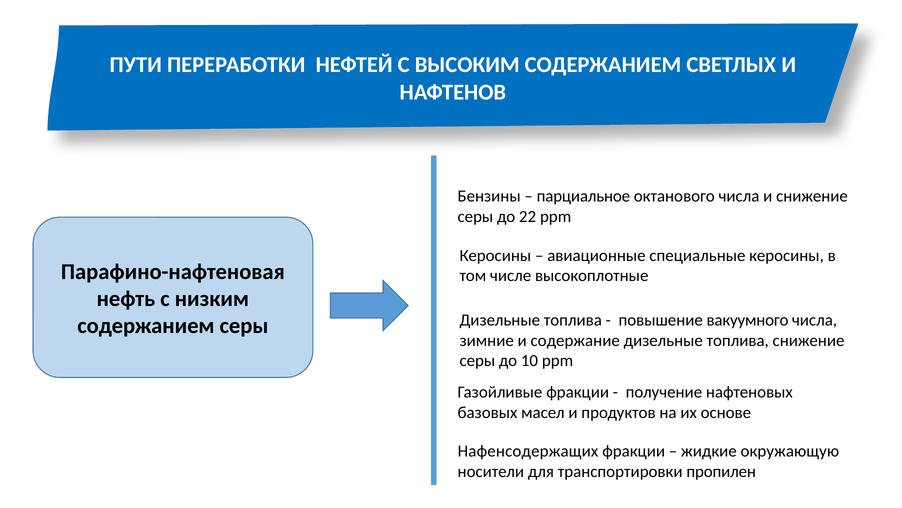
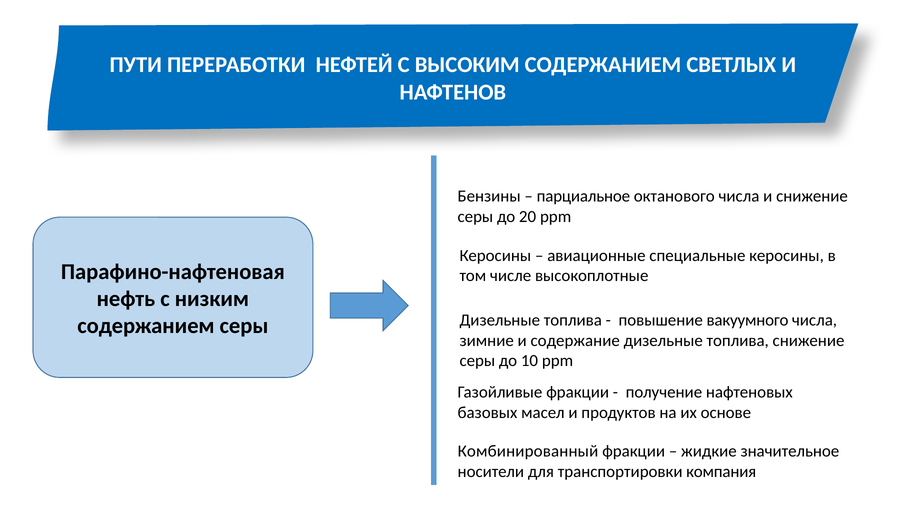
22: 22 -> 20 (528, 216)
Нафенсодержащих: Нафенсодержащих -> Комбинированный (528, 451)
окружающую: окружающую -> значительное (790, 451)
пропилен: пропилен -> компания (721, 471)
